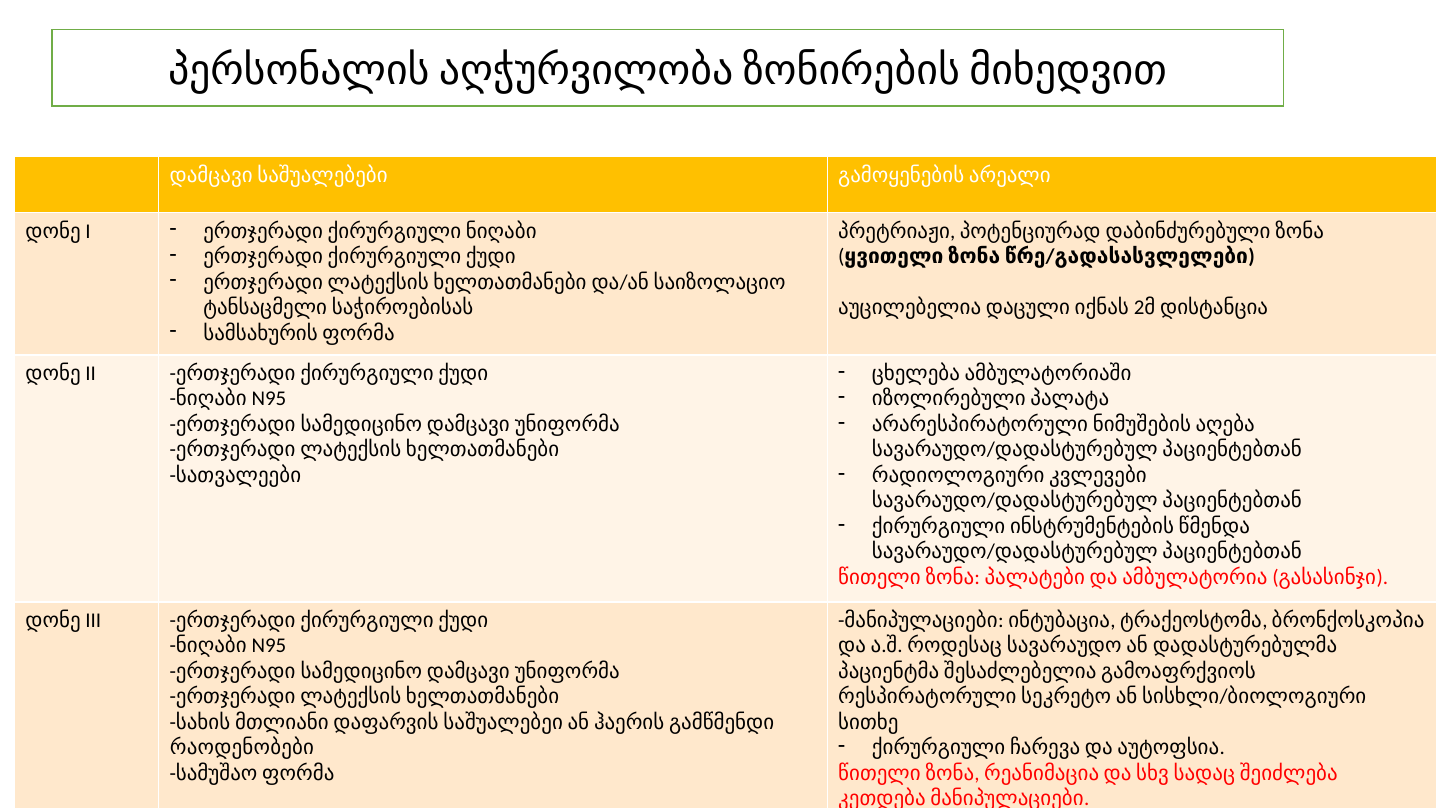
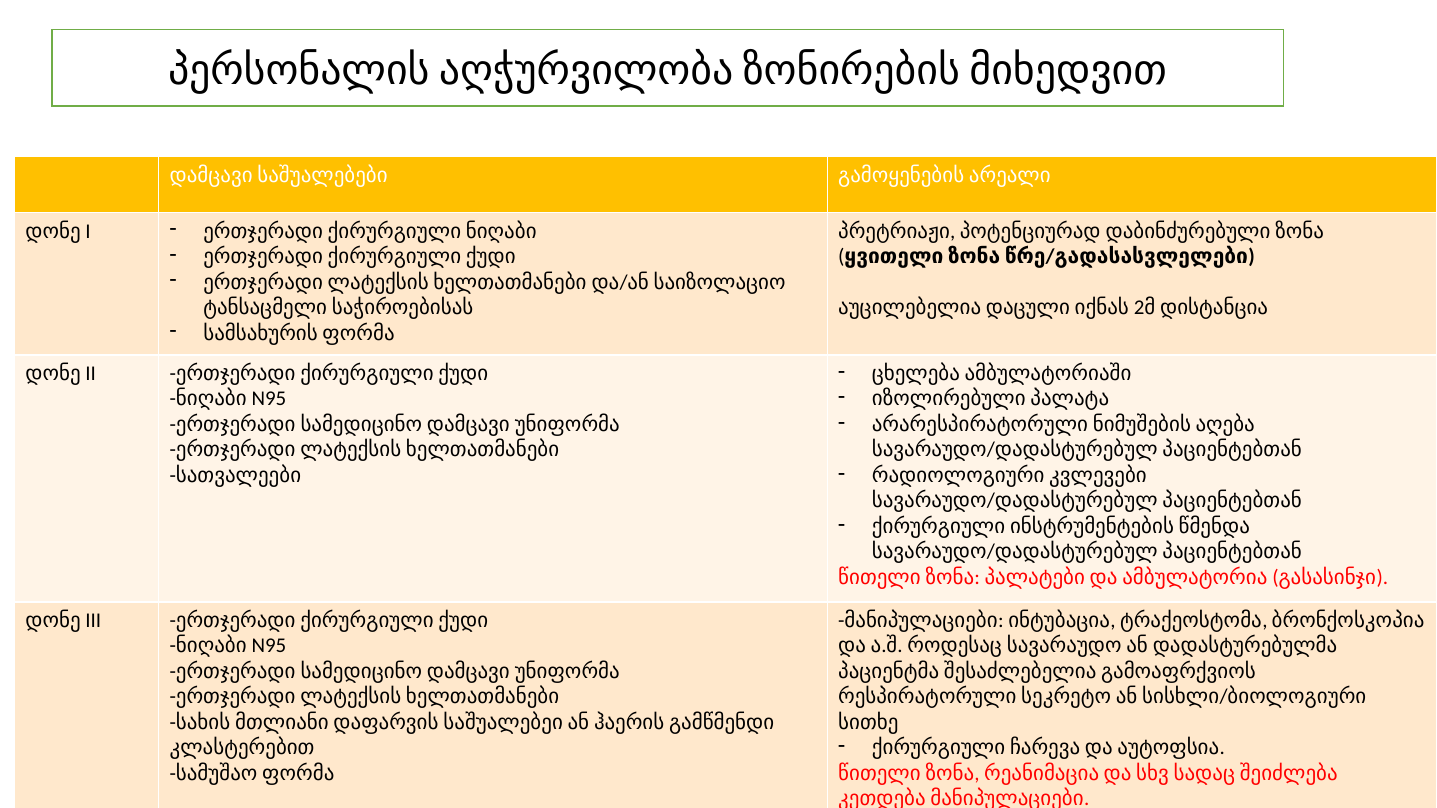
რაოდენობები: რაოდენობები -> კლასტერებით (242, 748)
